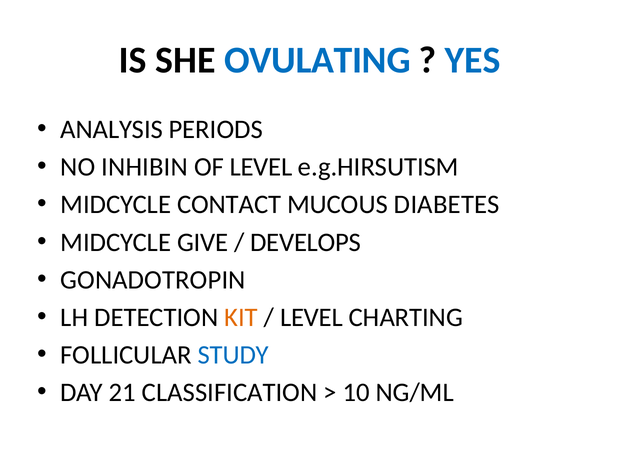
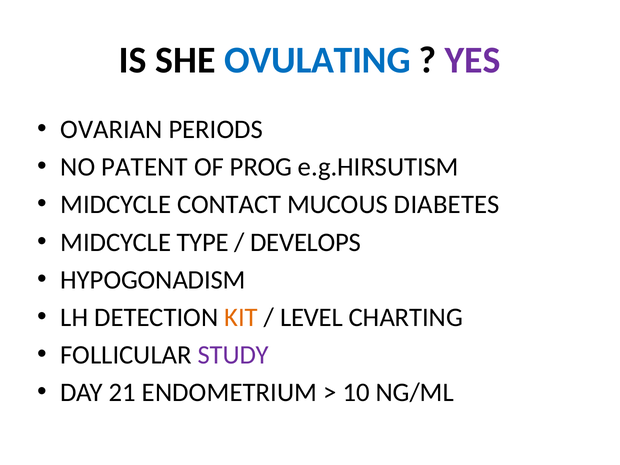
YES colour: blue -> purple (473, 60)
ANALYSIS: ANALYSIS -> OVARIAN (112, 129)
INHIBIN: INHIBIN -> PATENT (145, 167)
OF LEVEL: LEVEL -> PROG (261, 167)
GIVE: GIVE -> TYPE (203, 242)
GONADOTROPIN: GONADOTROPIN -> HYPOGONADISM (153, 280)
STUDY colour: blue -> purple (233, 355)
CLASSIFICATION: CLASSIFICATION -> ENDOMETRIUM (230, 392)
